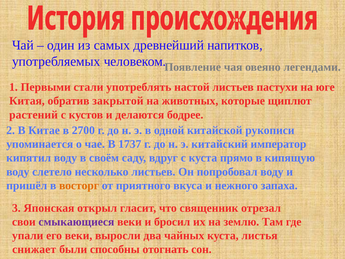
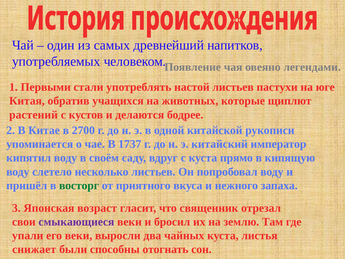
закрытой: закрытой -> учащихся (118, 101)
восторг colour: orange -> green (79, 185)
открыл: открыл -> возраст (97, 208)
